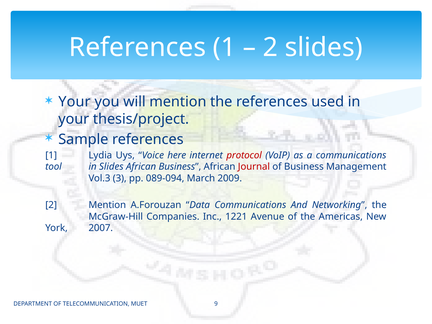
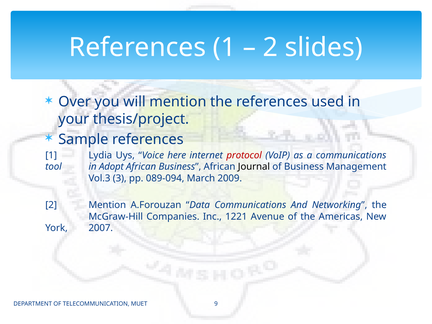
Your: Your -> Over (75, 102)
in Slides: Slides -> Adopt (111, 167)
Journal colour: red -> black (254, 167)
